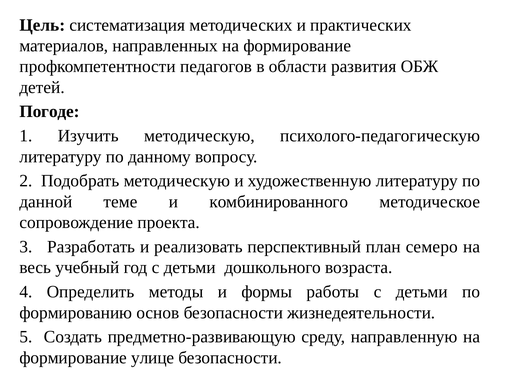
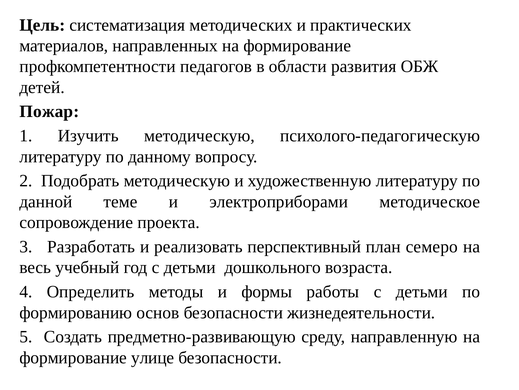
Погоде: Погоде -> Пожар (49, 111)
комбинированного: комбинированного -> электроприборами (279, 201)
